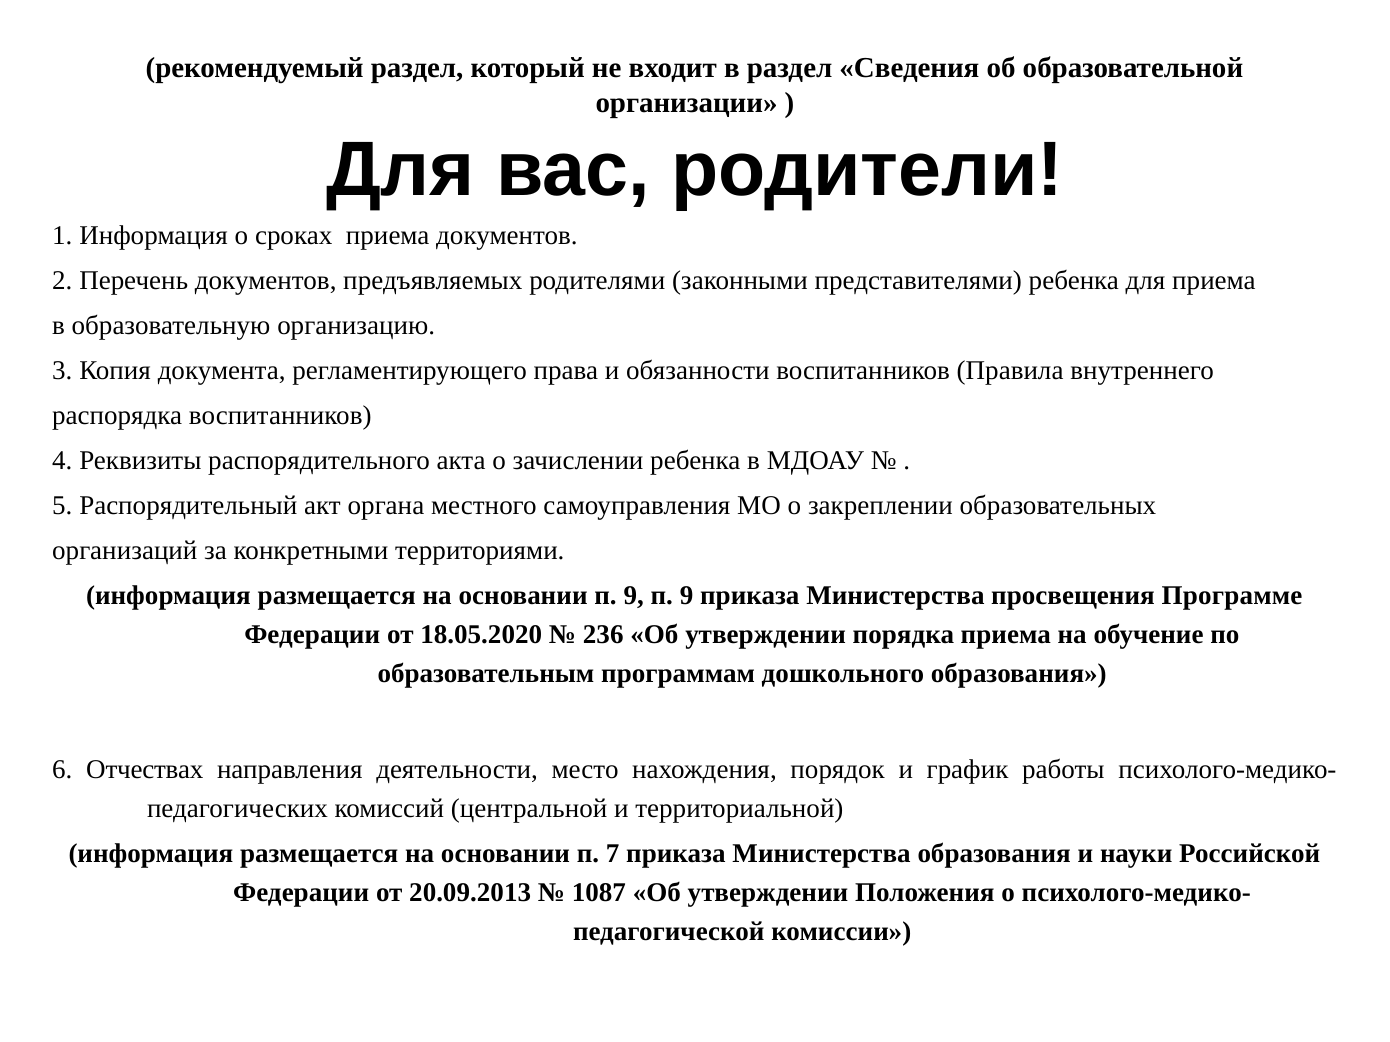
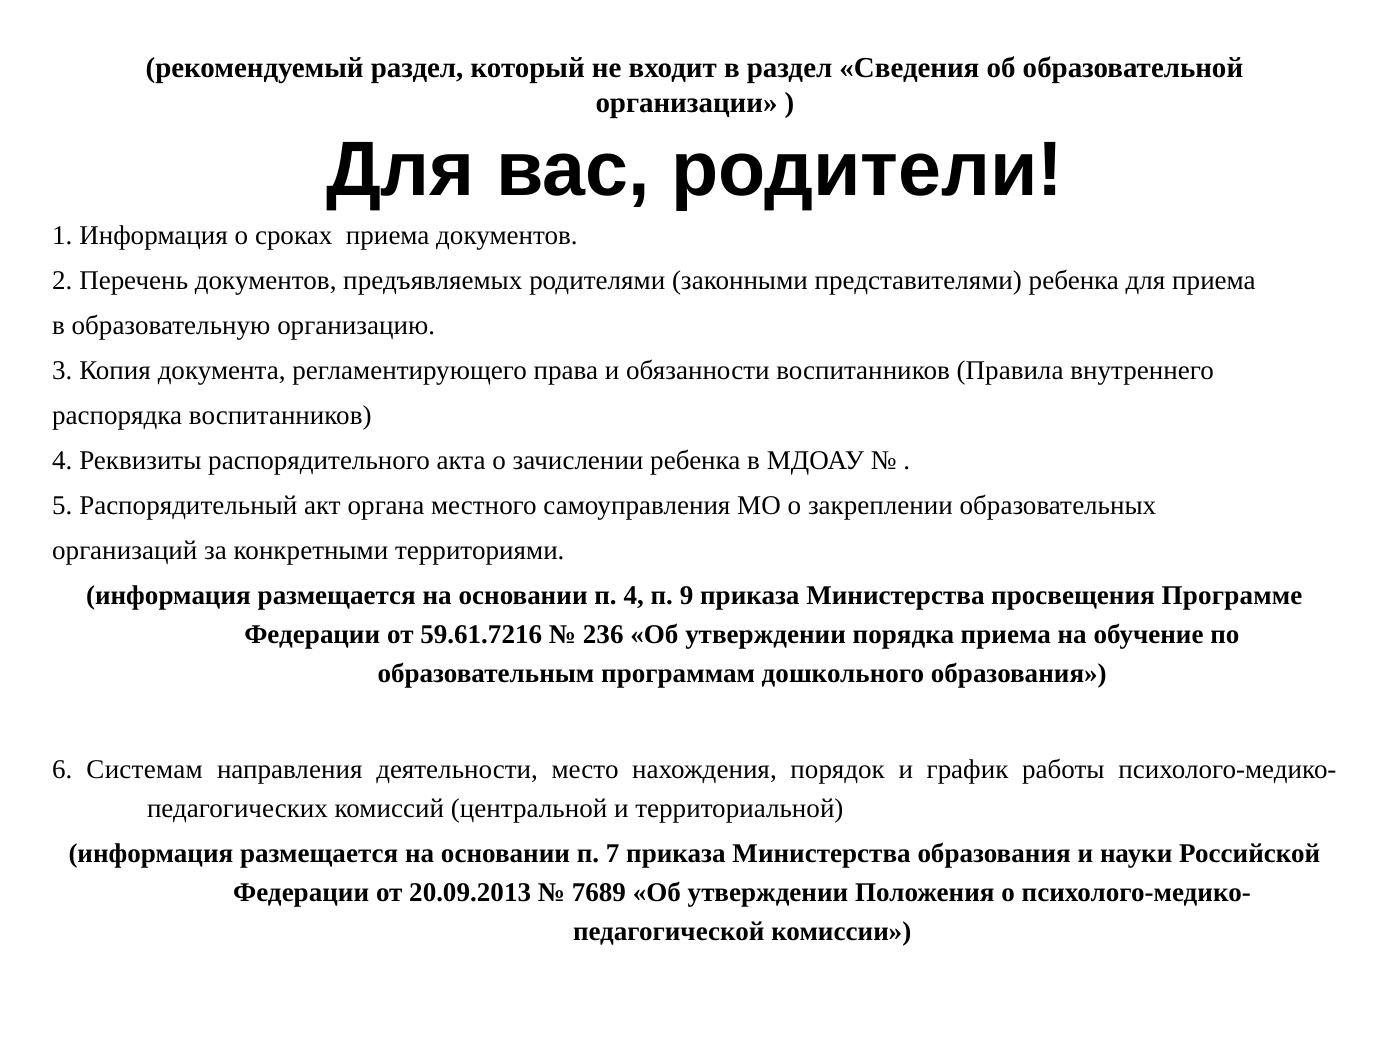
основании п 9: 9 -> 4 (634, 596)
18.05.2020: 18.05.2020 -> 59.61.7216 (481, 635)
Отчествах: Отчествах -> Системам (145, 770)
1087: 1087 -> 7689 (599, 893)
